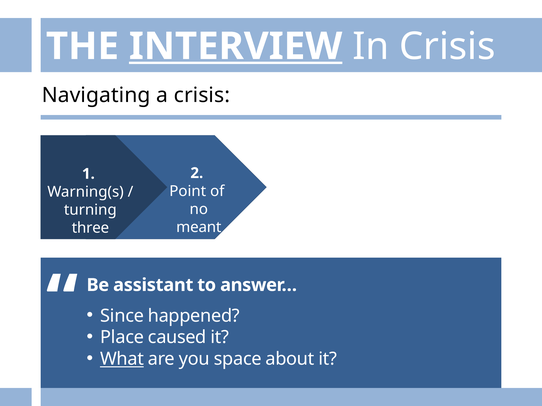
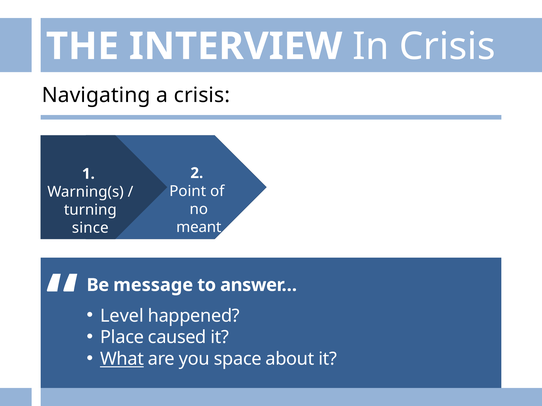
INTERVIEW underline: present -> none (236, 46)
three: three -> since (90, 228)
assistant: assistant -> message (153, 285)
Since: Since -> Level (122, 316)
